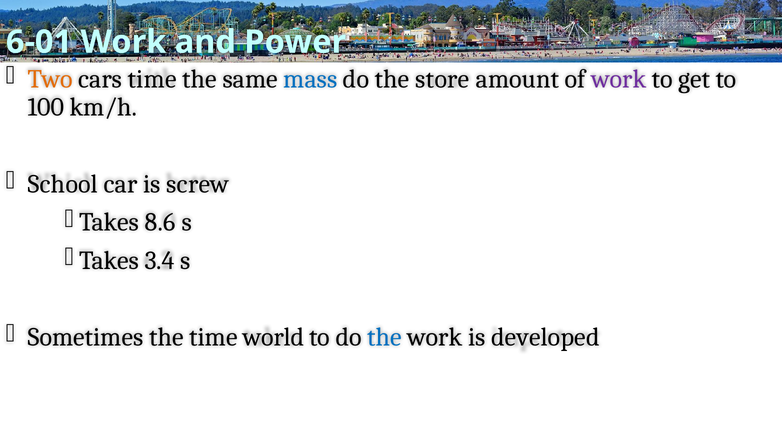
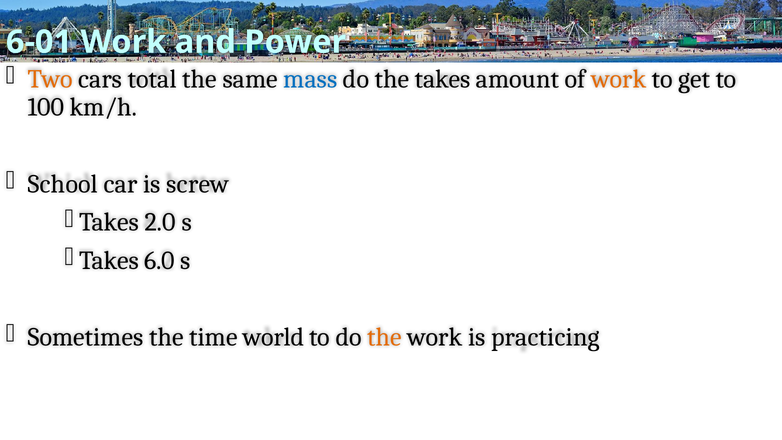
cars time: time -> total (152, 79)
the store: store -> takes (443, 79)
work colour: purple -> orange (619, 79)
8.6: 8.6 -> 2.0 (160, 222)
3.4: 3.4 -> 6.0 (160, 260)
the colour: blue -> orange (385, 337)
developed: developed -> practicing (545, 337)
